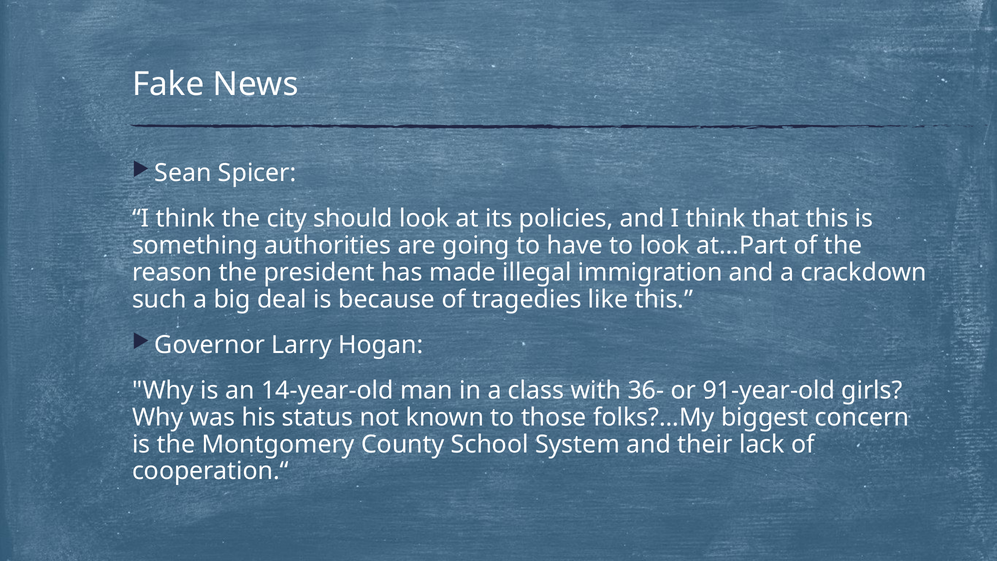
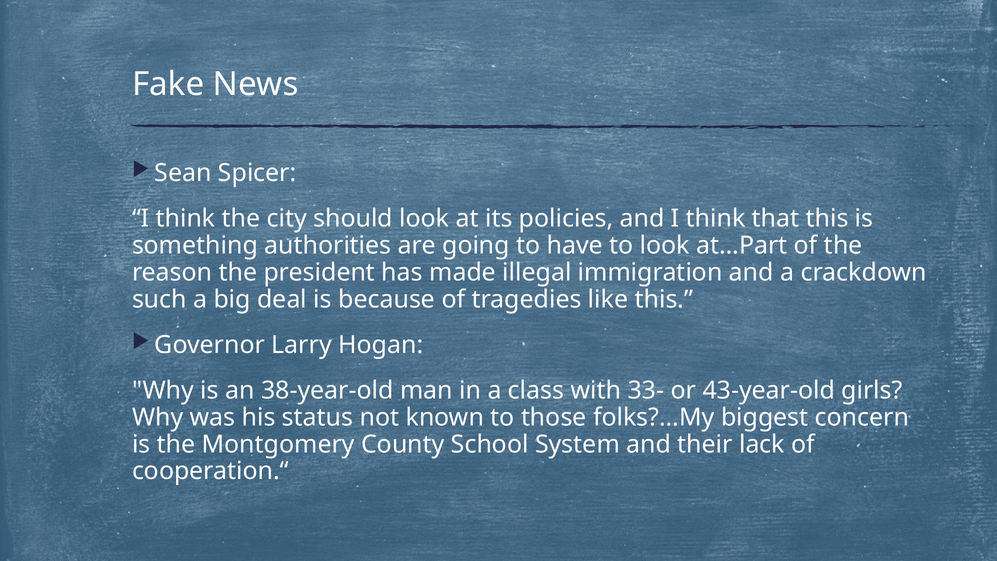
14-year-old: 14-year-old -> 38-year-old (327, 390)
36-: 36- -> 33- (646, 390)
91-year-old: 91-year-old -> 43-year-old (769, 390)
